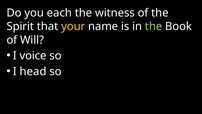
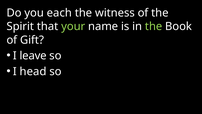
your colour: yellow -> light green (73, 26)
Will: Will -> Gift (32, 40)
voice: voice -> leave (33, 56)
